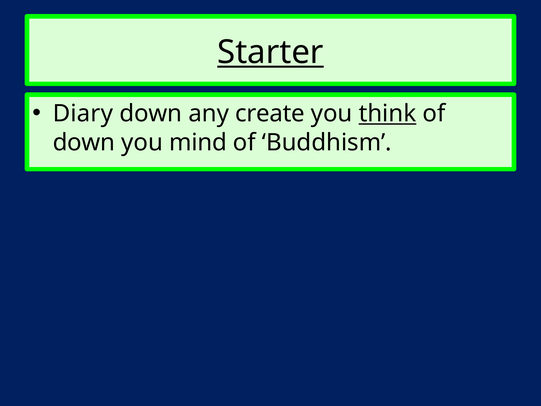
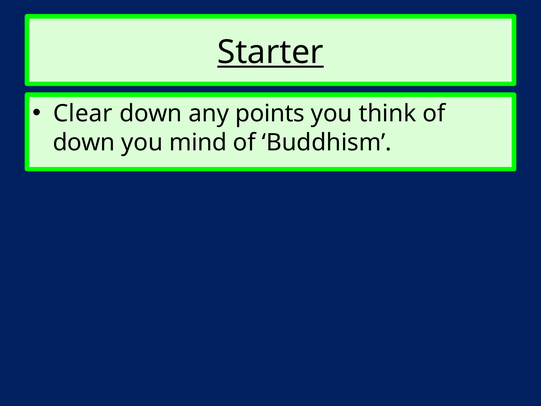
Diary: Diary -> Clear (83, 113)
create: create -> points (270, 113)
think underline: present -> none (387, 113)
